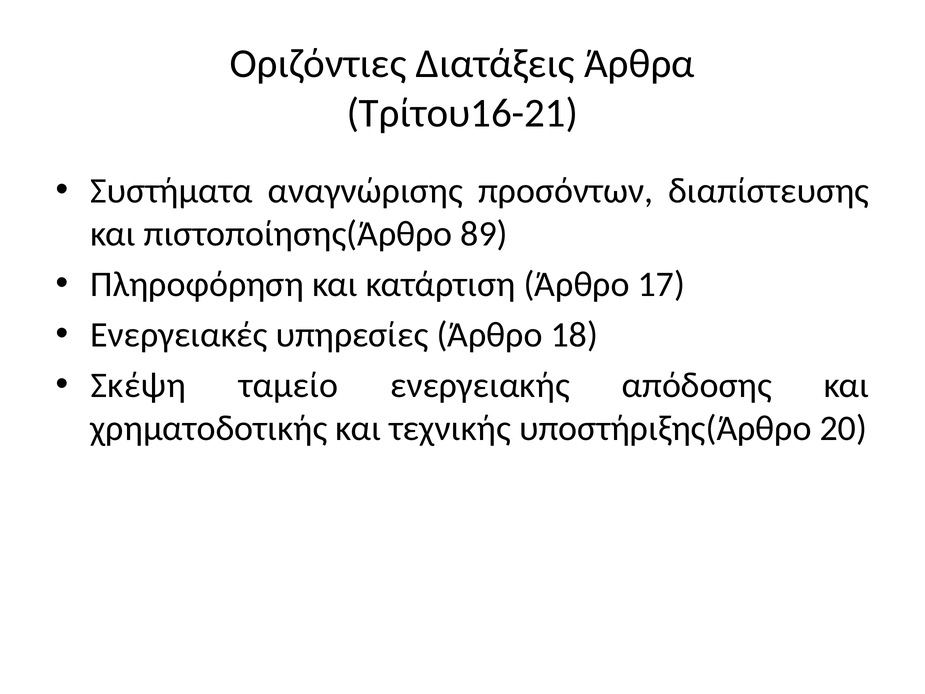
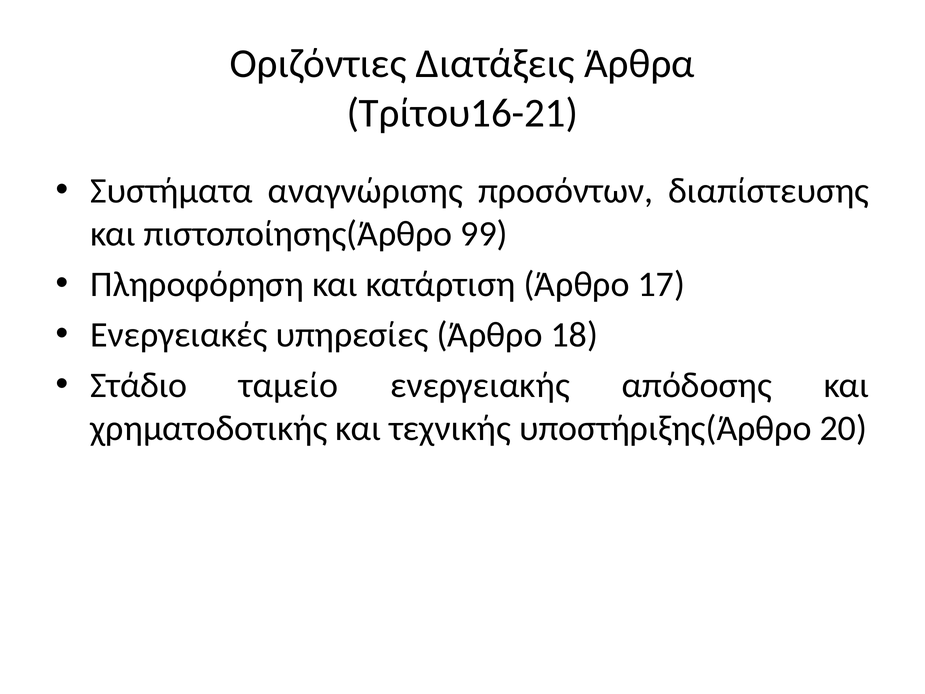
89: 89 -> 99 (484, 234)
Σκέψη: Σκέψη -> Στάδιο (139, 385)
